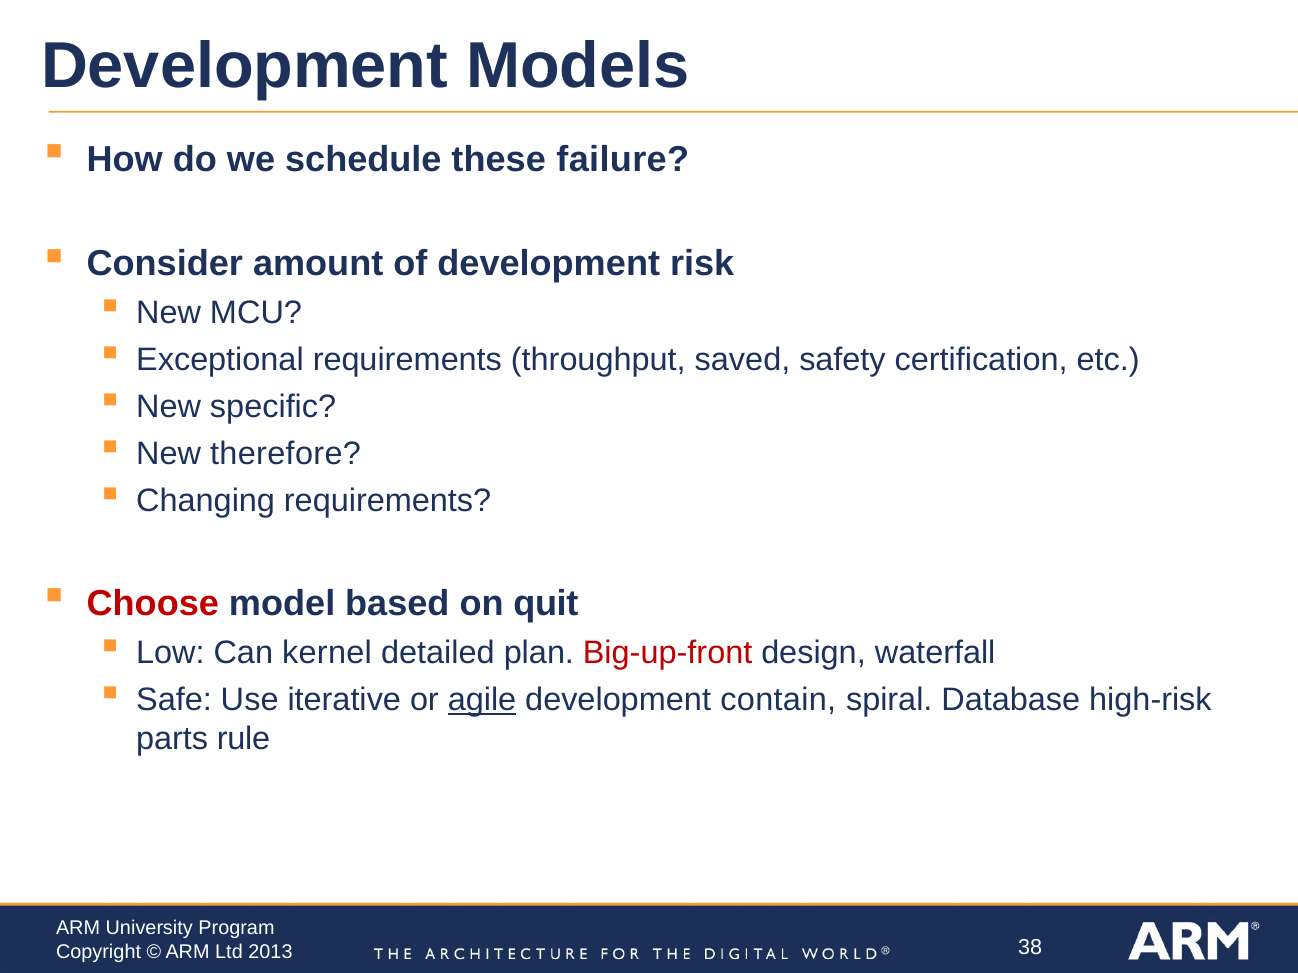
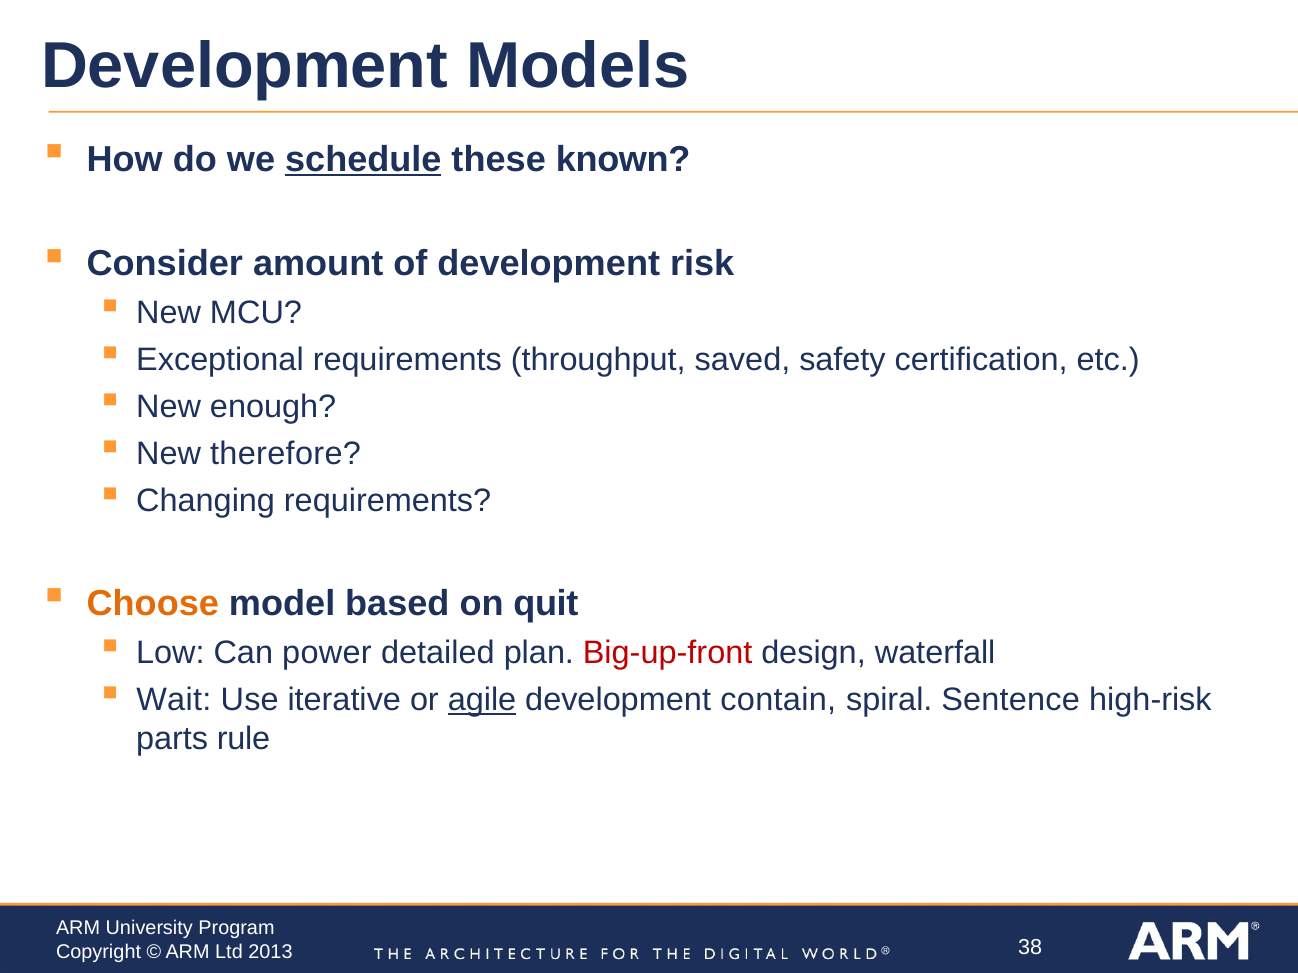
schedule underline: none -> present (363, 160)
failure: failure -> known (623, 160)
specific: specific -> enough (273, 407)
Choose colour: red -> orange (153, 604)
kernel: kernel -> power (327, 653)
Safe: Safe -> Wait (174, 700)
Database: Database -> Sentence (1011, 700)
